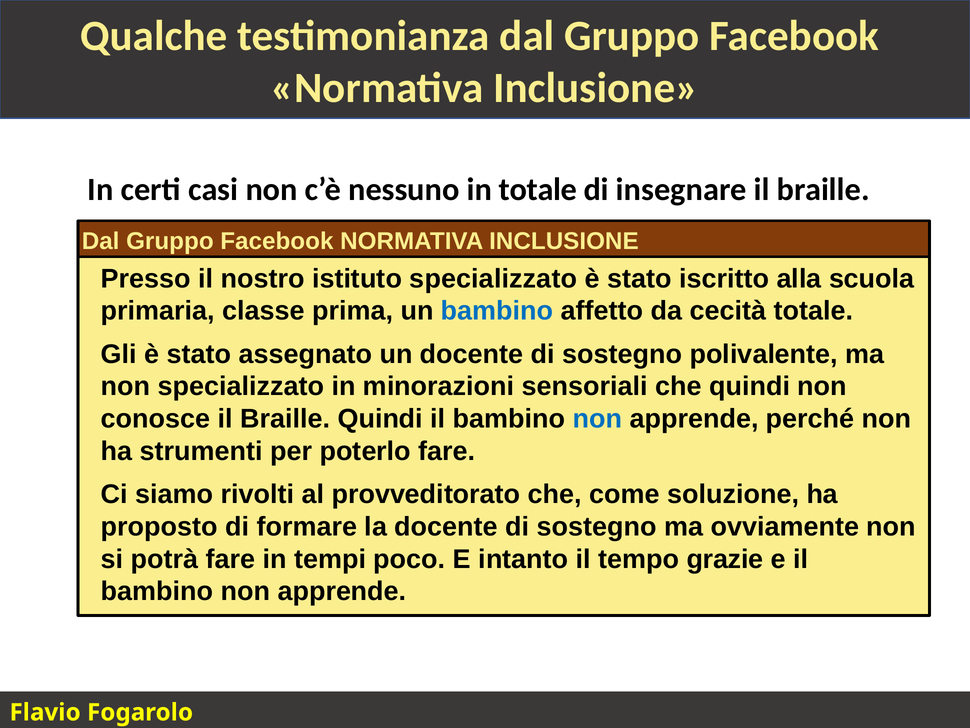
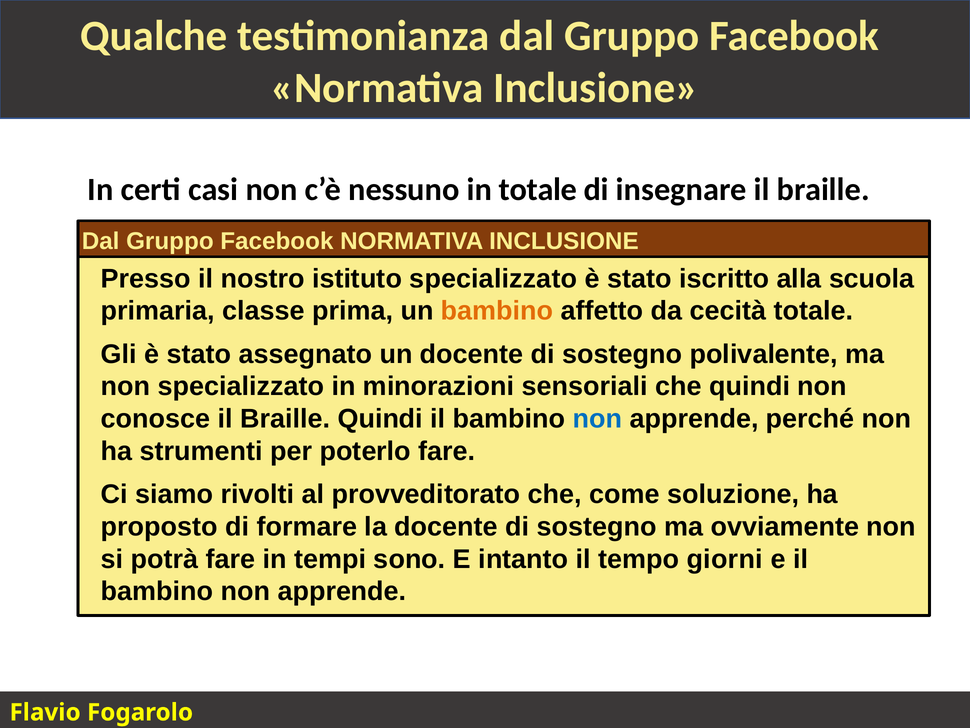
bambino colour: blue -> orange (497, 311)
poco: poco -> sono (409, 559)
grazie: grazie -> giorni (725, 559)
